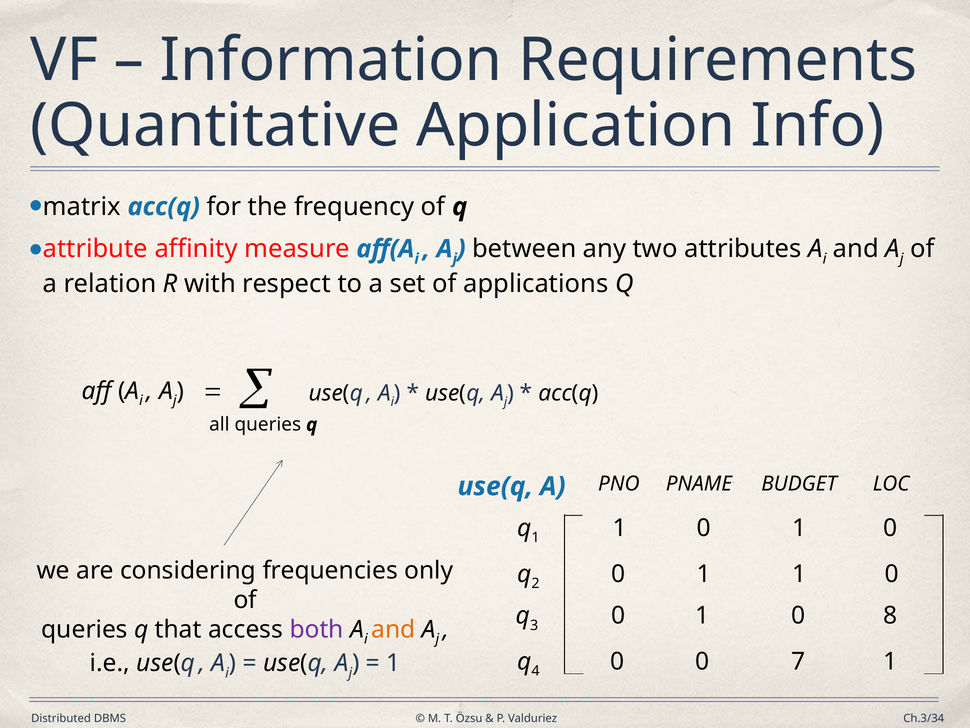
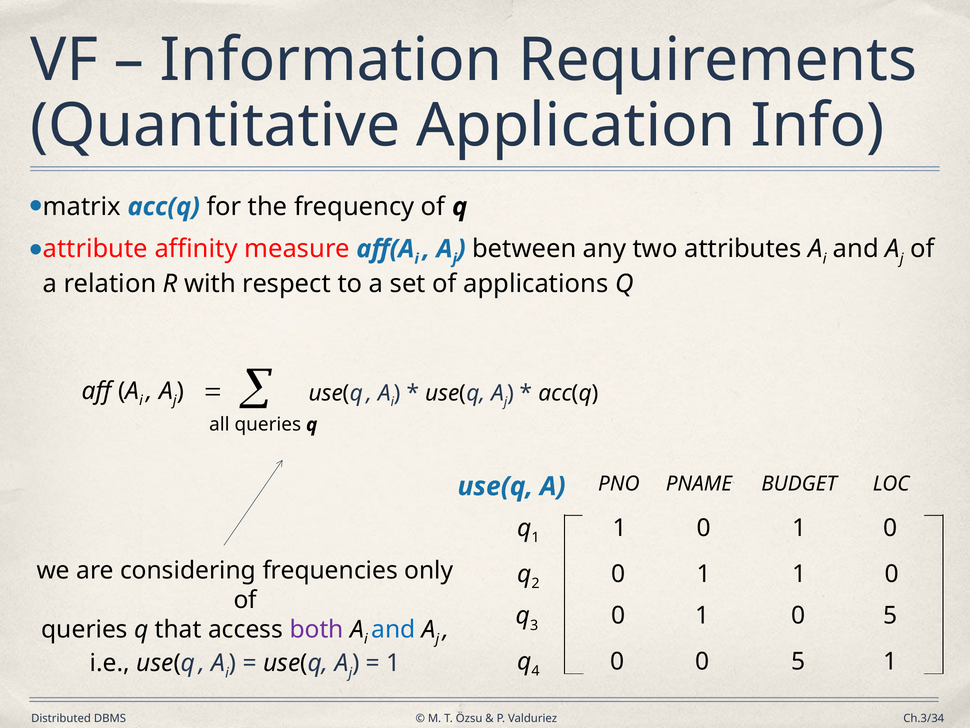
1 8: 8 -> 5 (890, 615)
and colour: orange -> blue (393, 629)
0 7: 7 -> 5 (798, 661)
